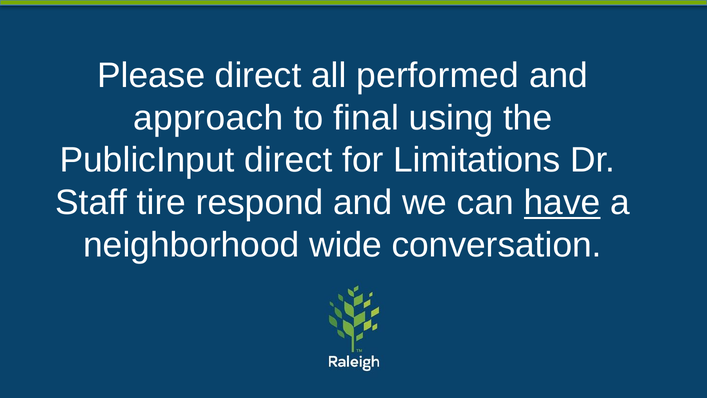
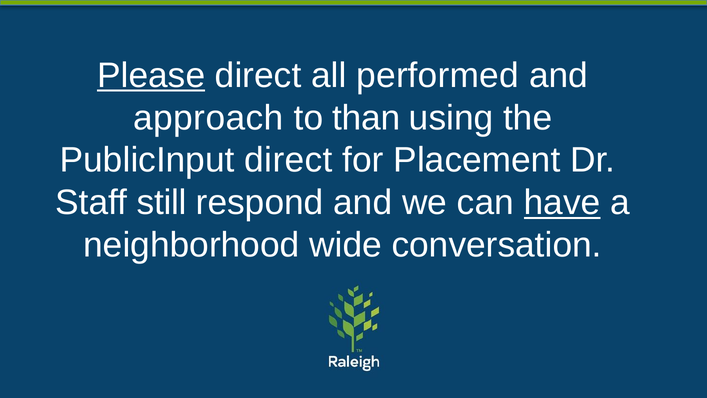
Please underline: none -> present (151, 75)
final: final -> than (366, 118)
Limitations: Limitations -> Placement (477, 160)
tire: tire -> still (162, 203)
